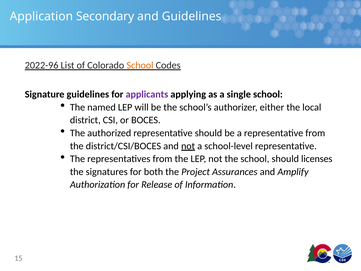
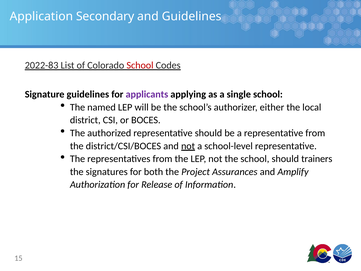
2022-96: 2022-96 -> 2022-83 (42, 65)
School colour: orange -> red (140, 65)
licenses: licenses -> trainers (317, 159)
